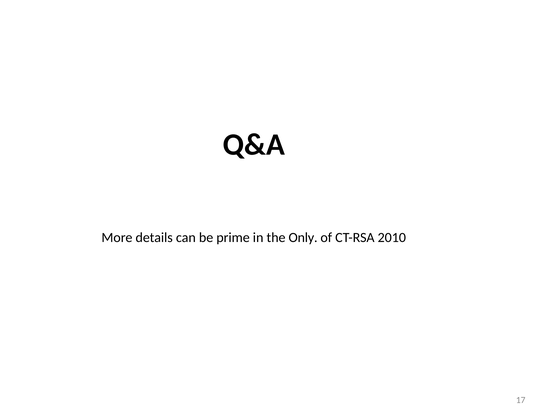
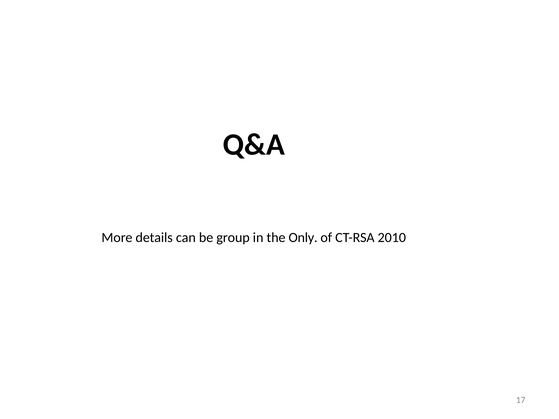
prime: prime -> group (233, 238)
